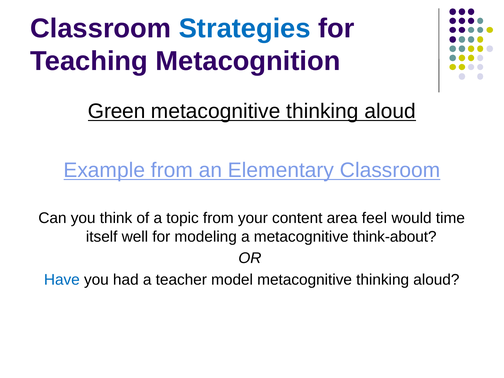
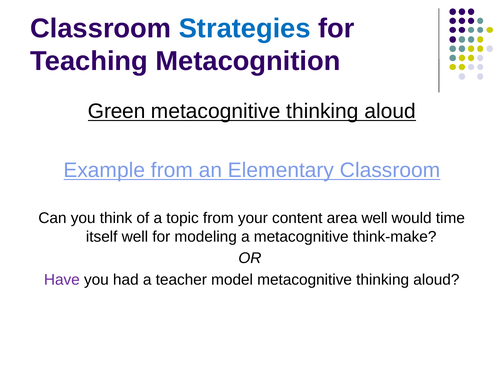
area feel: feel -> well (375, 218)
think-about: think-about -> think-make (395, 237)
Have colour: blue -> purple (62, 280)
